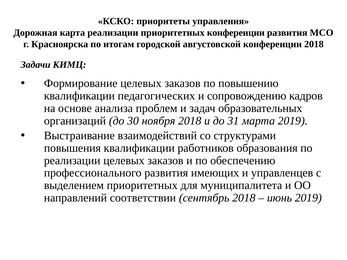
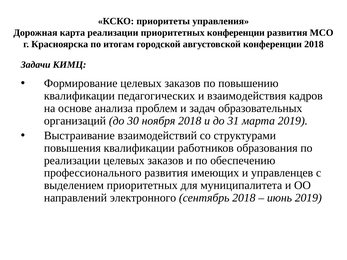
сопровождению: сопровождению -> взаимодействия (247, 96)
соответствии: соответствии -> электронного (143, 198)
